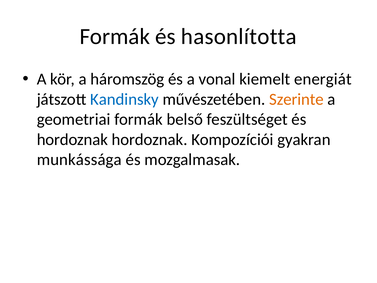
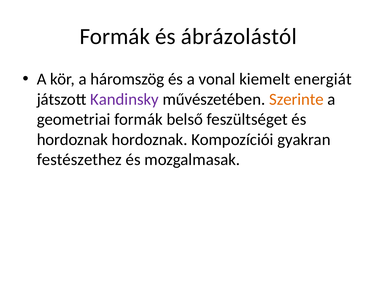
hasonlította: hasonlította -> ábrázolástól (239, 36)
Kandinsky colour: blue -> purple (124, 99)
munkássága: munkássága -> festészethez (79, 160)
